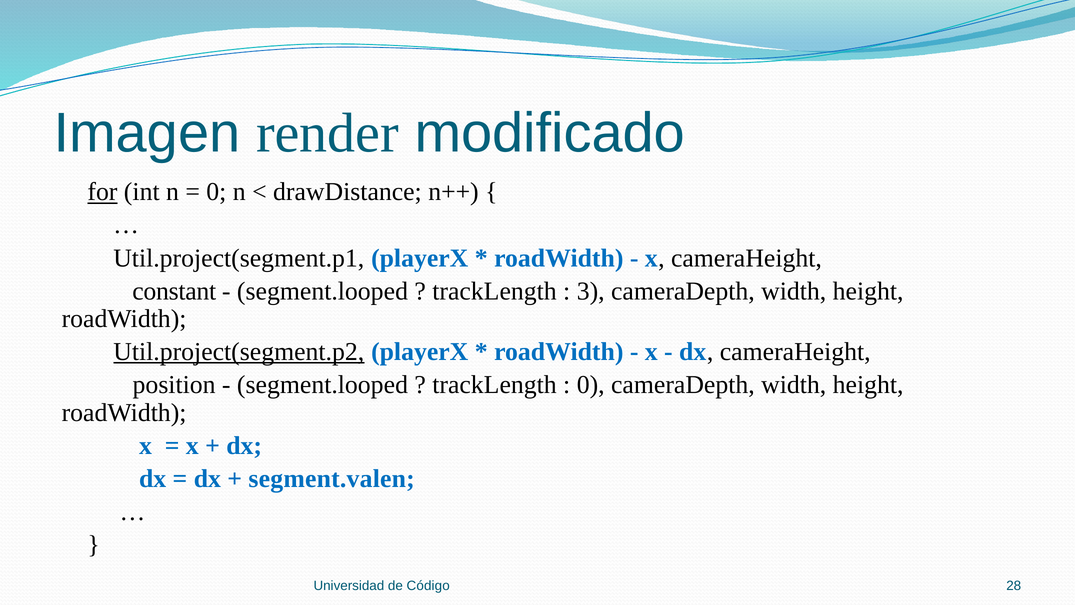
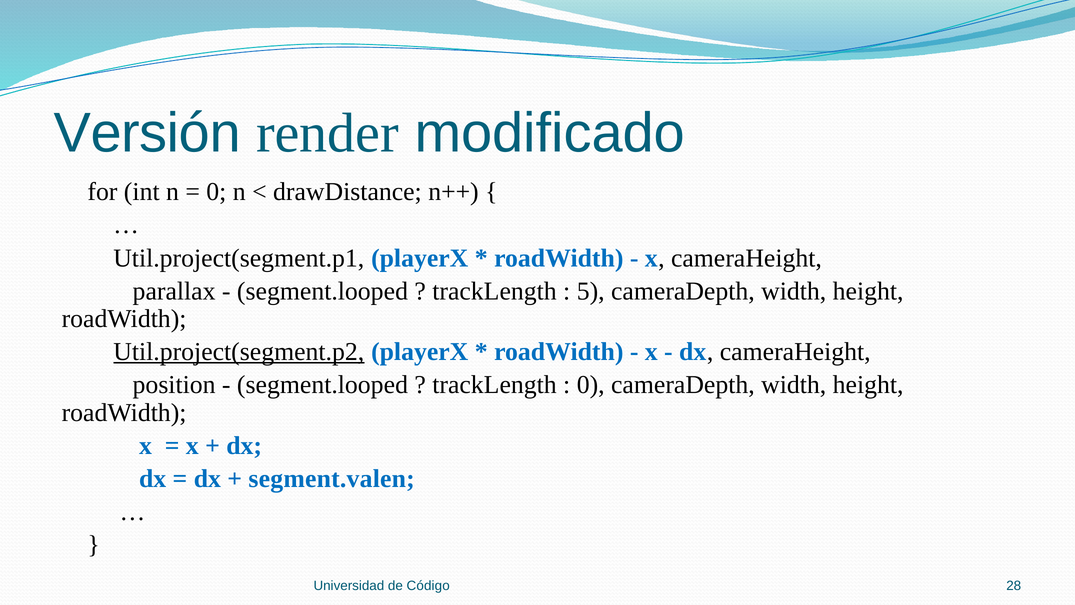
Imagen: Imagen -> Versión (147, 133)
for underline: present -> none (102, 192)
constant: constant -> parallax (174, 291)
3: 3 -> 5 (591, 291)
